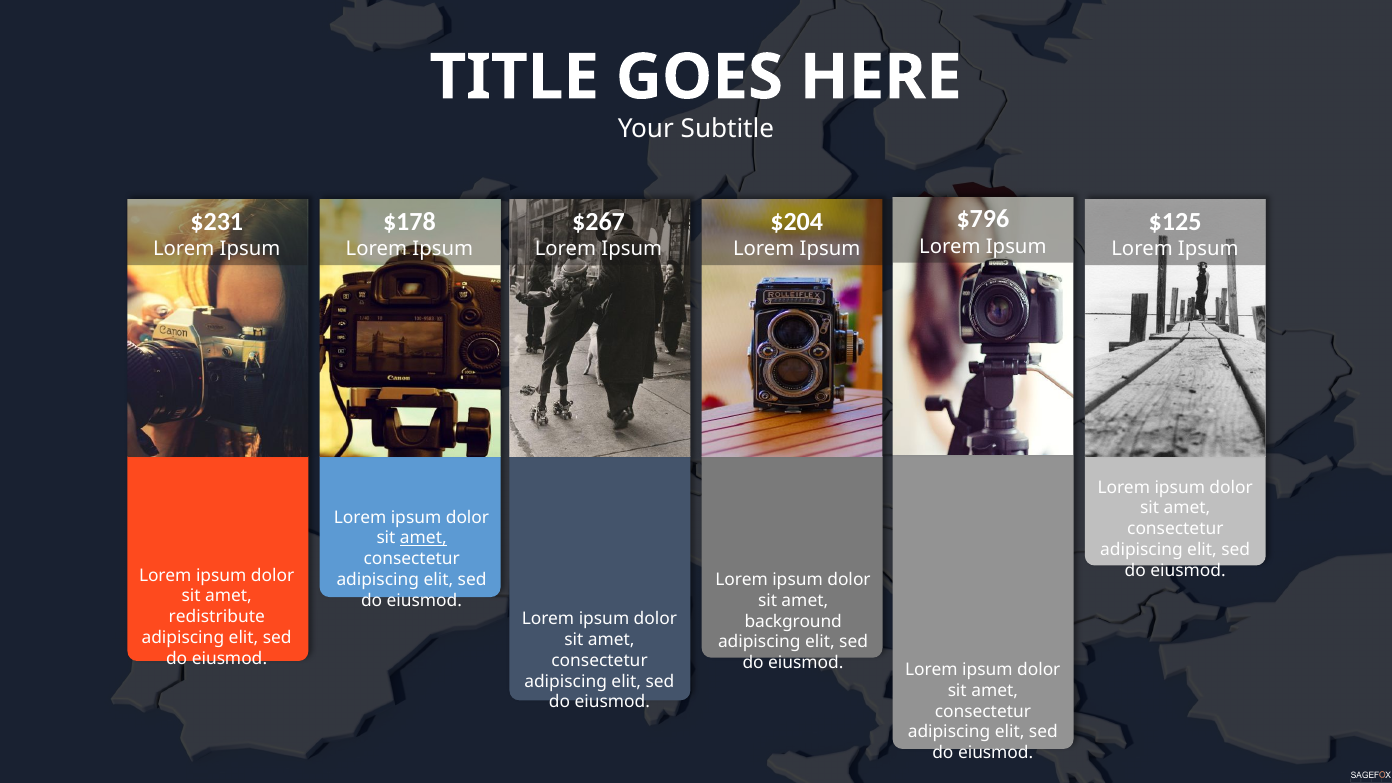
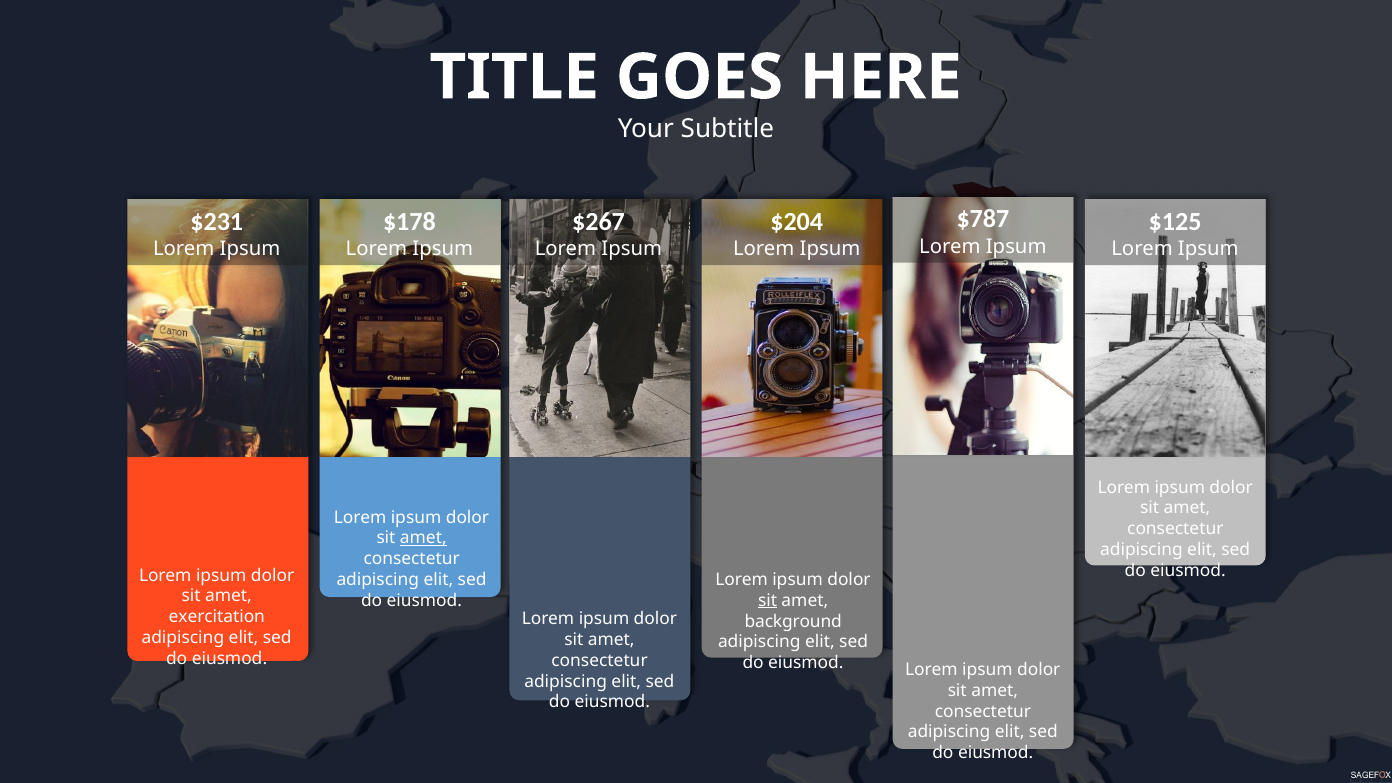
$796: $796 -> $787 (983, 219)
sit underline: none -> present (768, 600)
redistribute: redistribute -> exercitation (217, 617)
